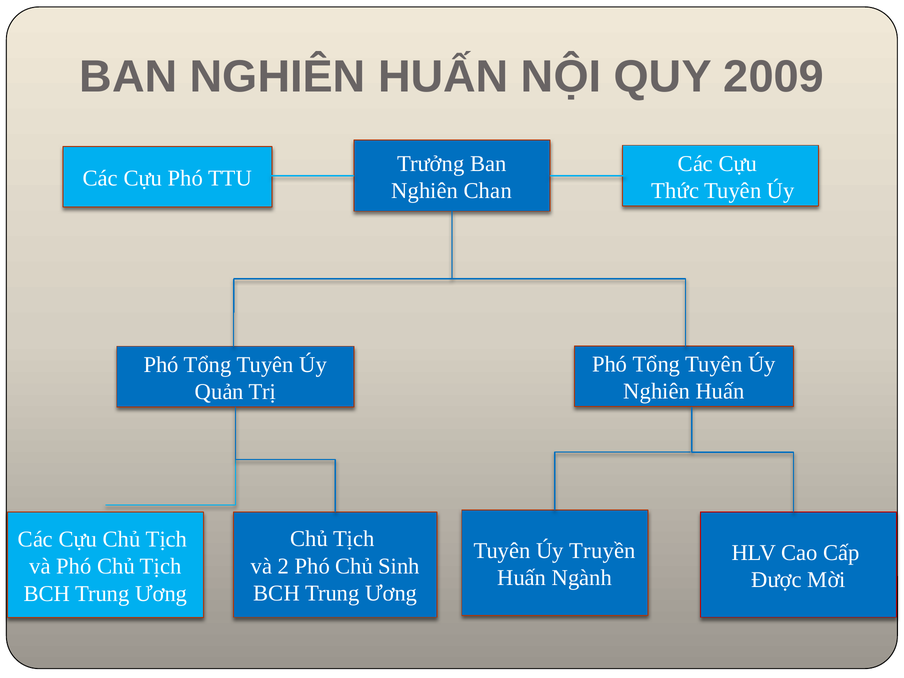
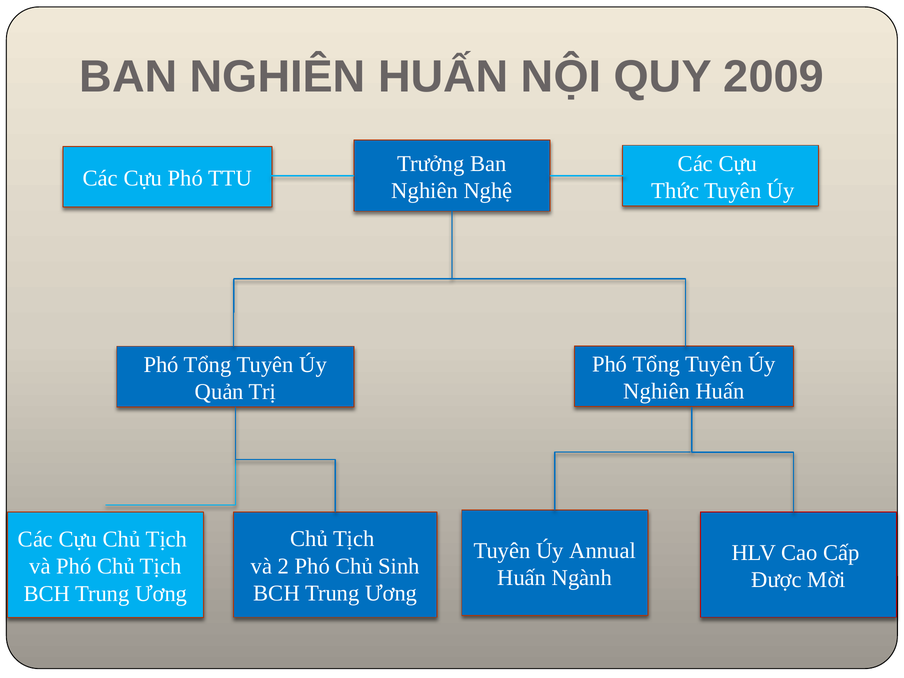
Chan: Chan -> Nghệ (488, 191)
Truyền: Truyền -> Annual (603, 551)
